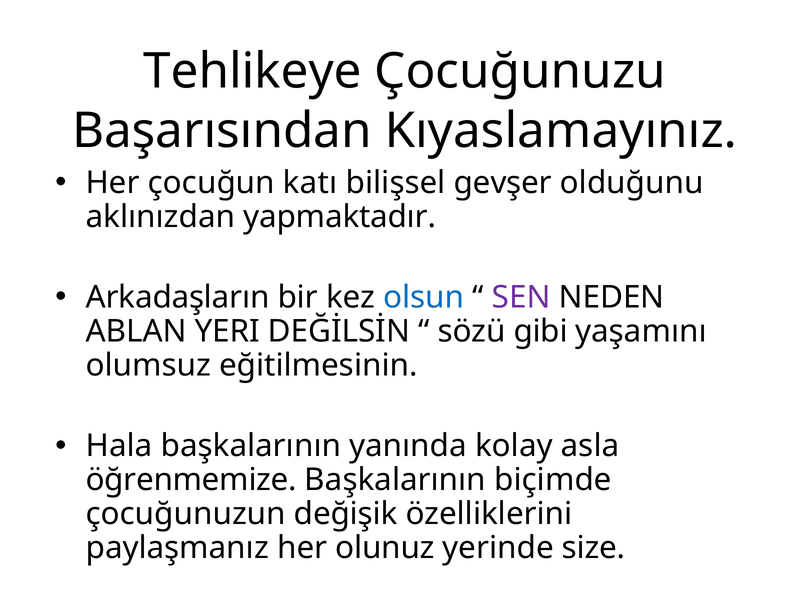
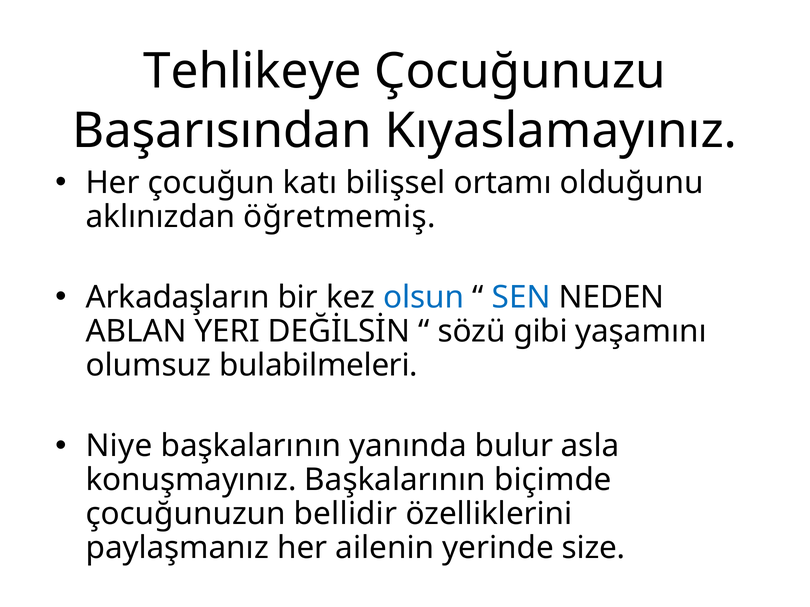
gevşer: gevşer -> ortamı (503, 183)
yapmaktadır: yapmaktadır -> öğretmemiş (339, 217)
SEN colour: purple -> blue (521, 298)
eğitilmesinin: eğitilmesinin -> bulabilmeleri (318, 366)
Hala: Hala -> Niye (119, 446)
kolay: kolay -> bulur (514, 446)
öğrenmemize: öğrenmemize -> konuşmayınız (191, 480)
değişik: değişik -> bellidir (346, 514)
olunuz: olunuz -> ailenin (385, 548)
